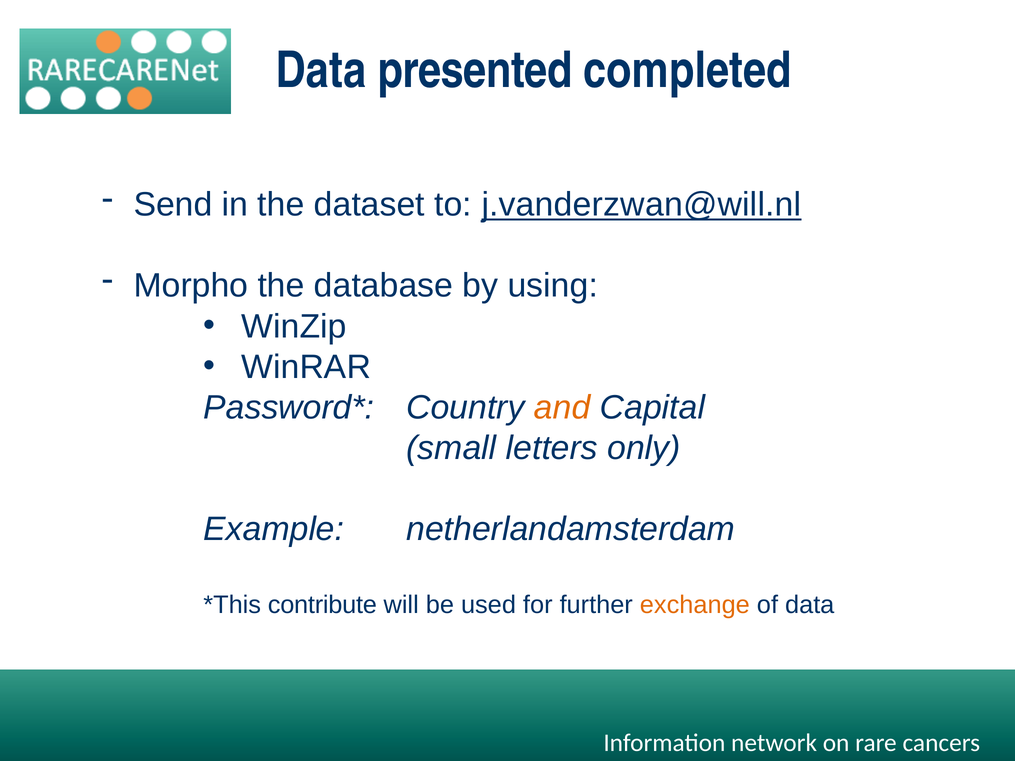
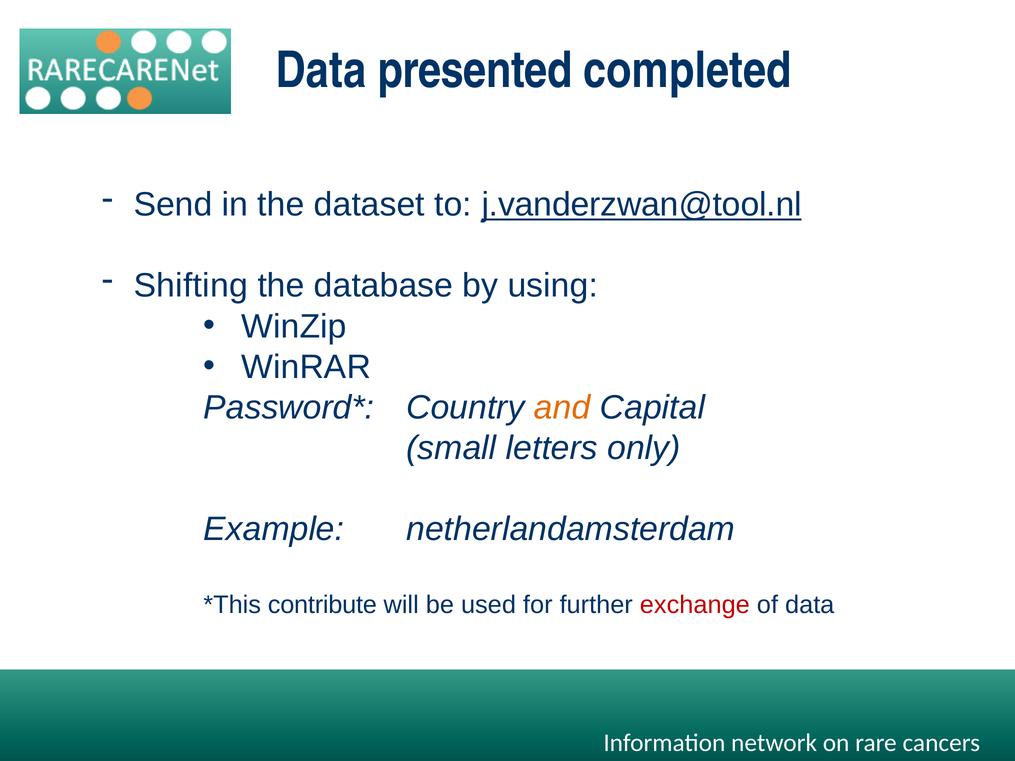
j.vanderzwan@will.nl: j.vanderzwan@will.nl -> j.vanderzwan@tool.nl (642, 205)
Morpho: Morpho -> Shifting (191, 286)
exchange colour: orange -> red (695, 605)
